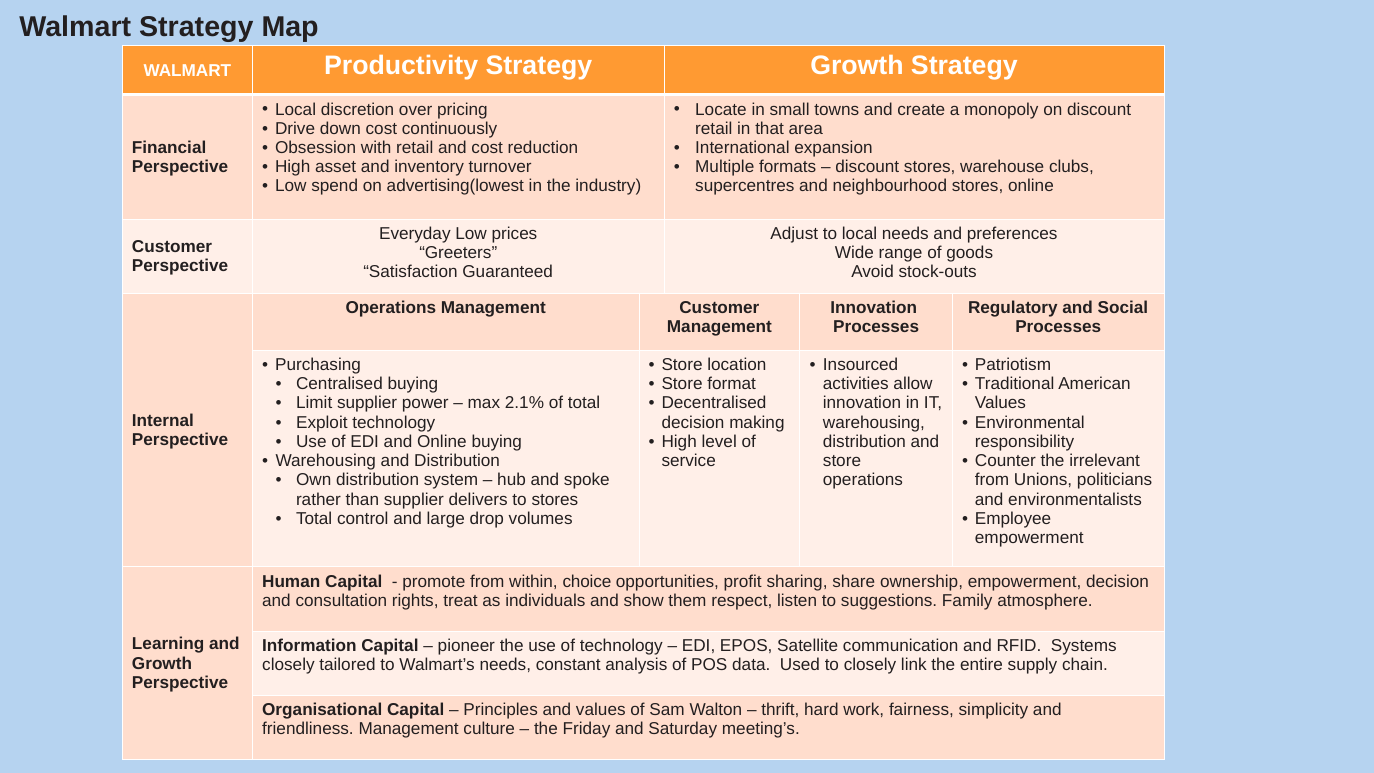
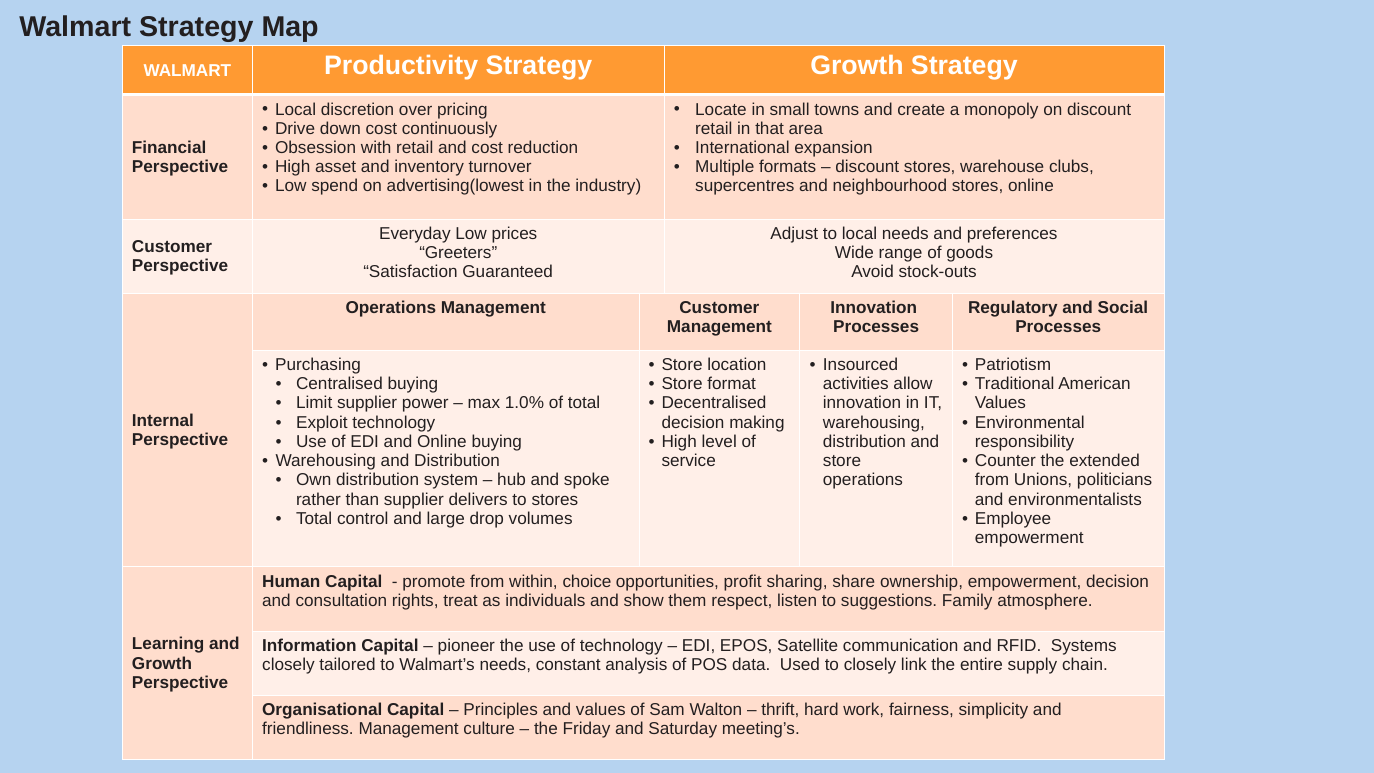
2.1%: 2.1% -> 1.0% (524, 403)
irrelevant: irrelevant -> extended (1105, 461)
